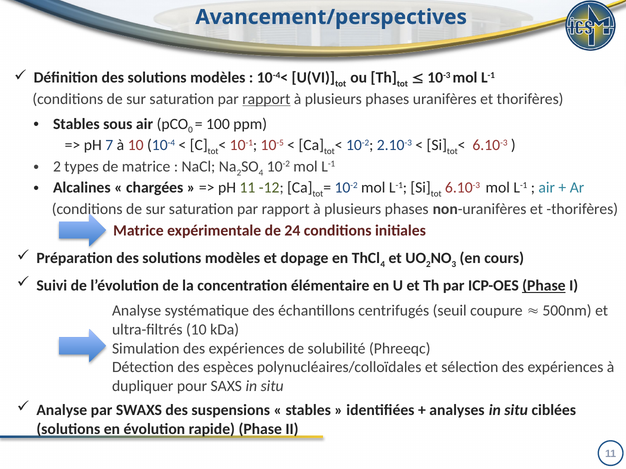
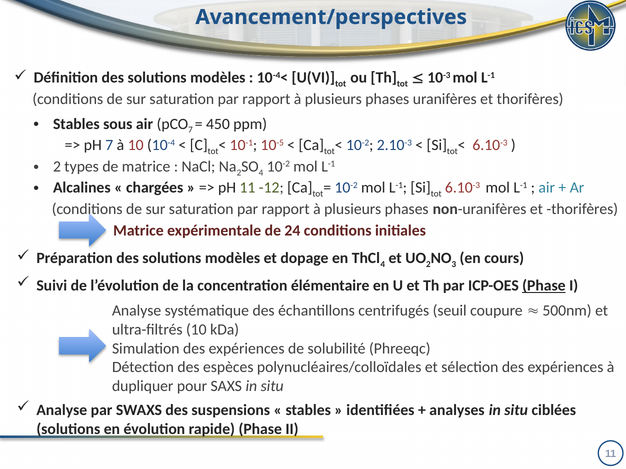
rapport underline: present -> none (266, 99)
0: 0 -> 7 (191, 130)
100: 100 -> 450 (218, 124)
